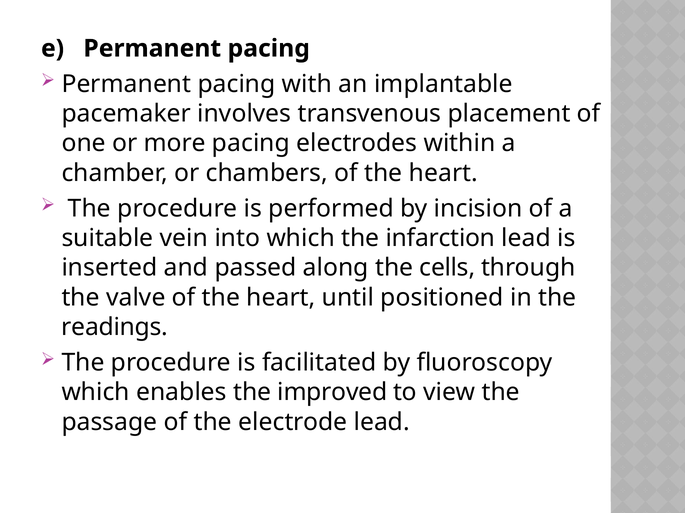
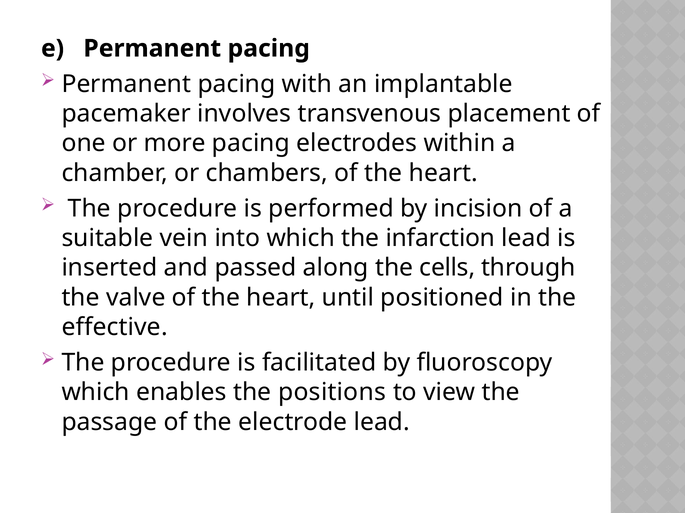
readings: readings -> effective (115, 328)
improved: improved -> positions (332, 393)
